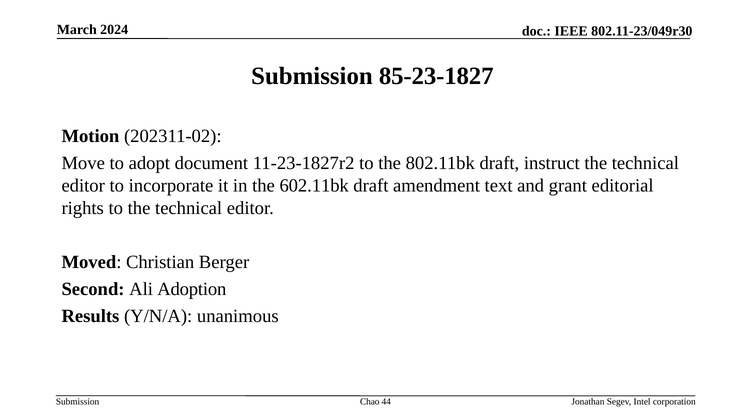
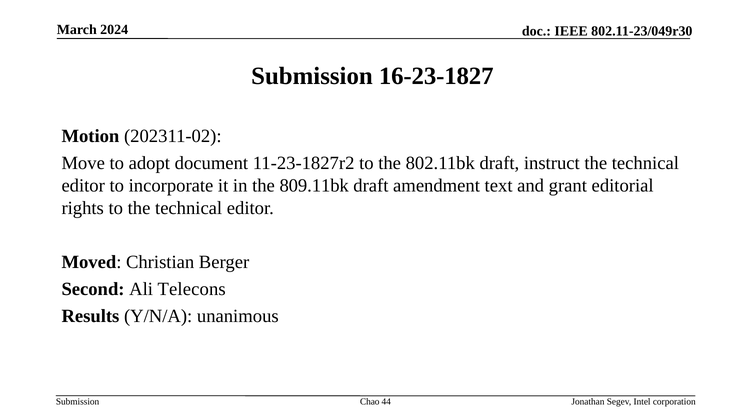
85-23-1827: 85-23-1827 -> 16-23-1827 (436, 76)
602.11bk: 602.11bk -> 809.11bk (314, 186)
Adoption: Adoption -> Telecons (192, 289)
